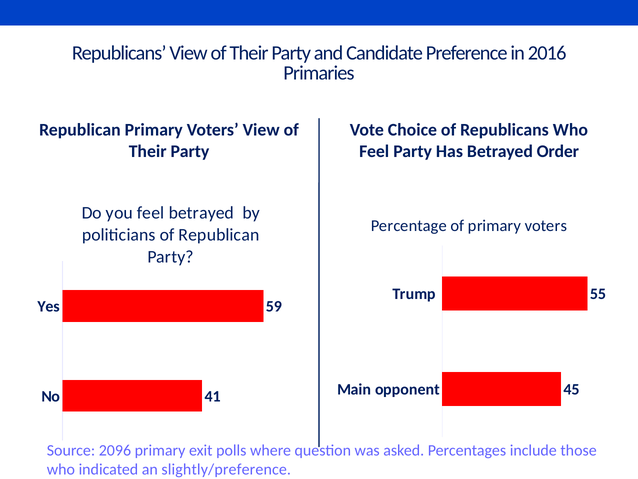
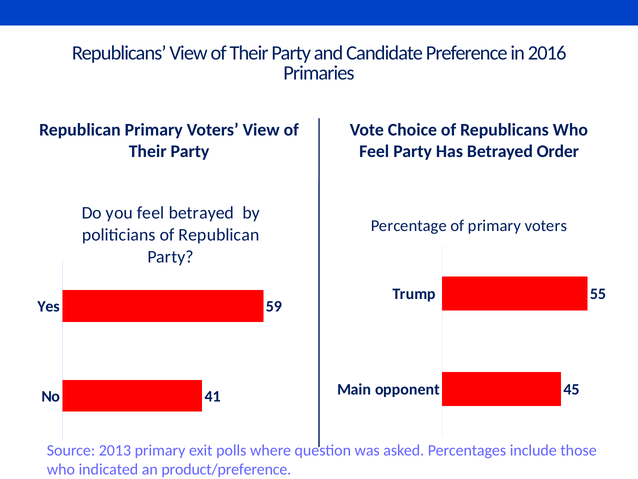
2096: 2096 -> 2013 (115, 450)
slightly/preference: slightly/preference -> product/preference (226, 469)
